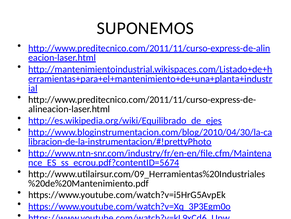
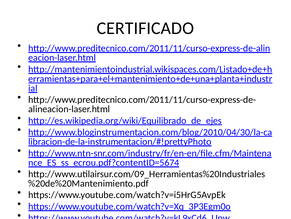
SUPONEMOS: SUPONEMOS -> CERTIFICADO (145, 28)
